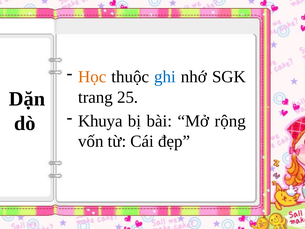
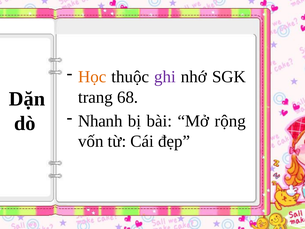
ghi colour: blue -> purple (165, 77)
25: 25 -> 68 (128, 97)
Khuya: Khuya -> Nhanh (100, 121)
